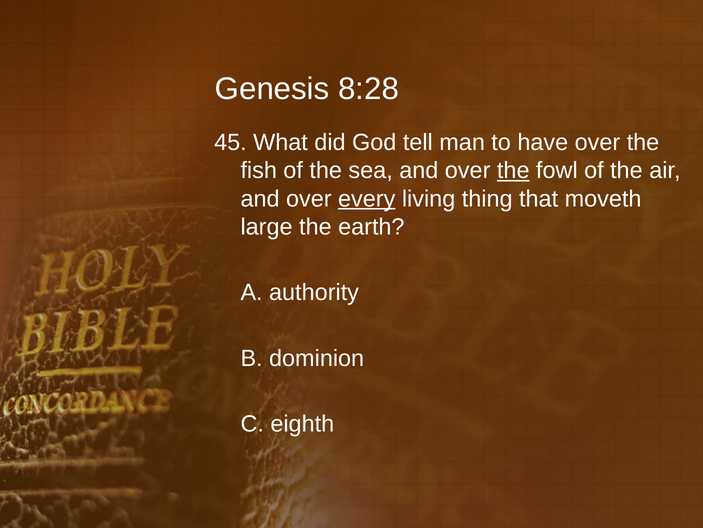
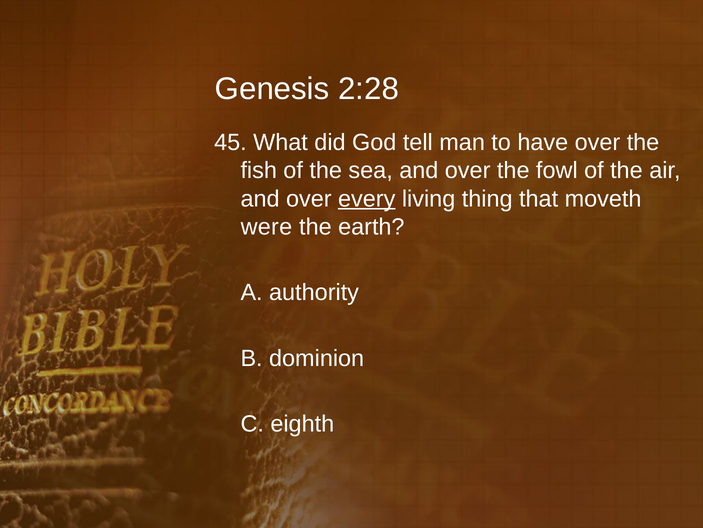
8:28: 8:28 -> 2:28 (369, 89)
the underline: present -> none (513, 170)
large: large -> were (266, 227)
